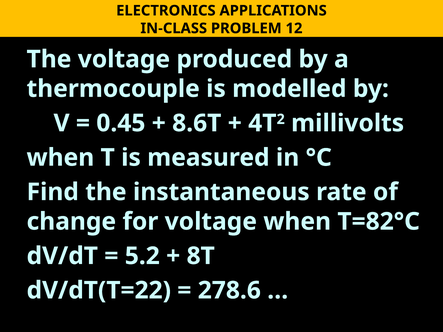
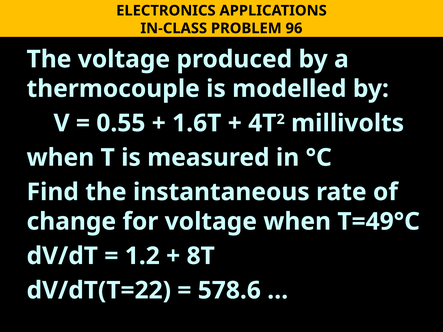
12: 12 -> 96 (294, 28)
0.45: 0.45 -> 0.55 (121, 123)
8.6T: 8.6T -> 1.6T (197, 123)
T=82°C: T=82°C -> T=49°C (379, 222)
5.2: 5.2 -> 1.2 (142, 256)
278.6: 278.6 -> 578.6 (229, 291)
